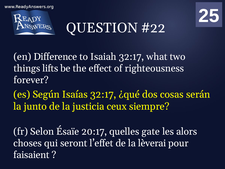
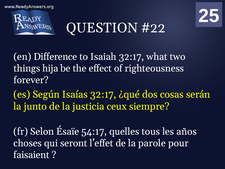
lifts: lifts -> hija (50, 68)
20:17: 20:17 -> 54:17 (94, 131)
gate: gate -> tous (151, 131)
alors: alors -> años (187, 131)
lèverai: lèverai -> parole (152, 143)
